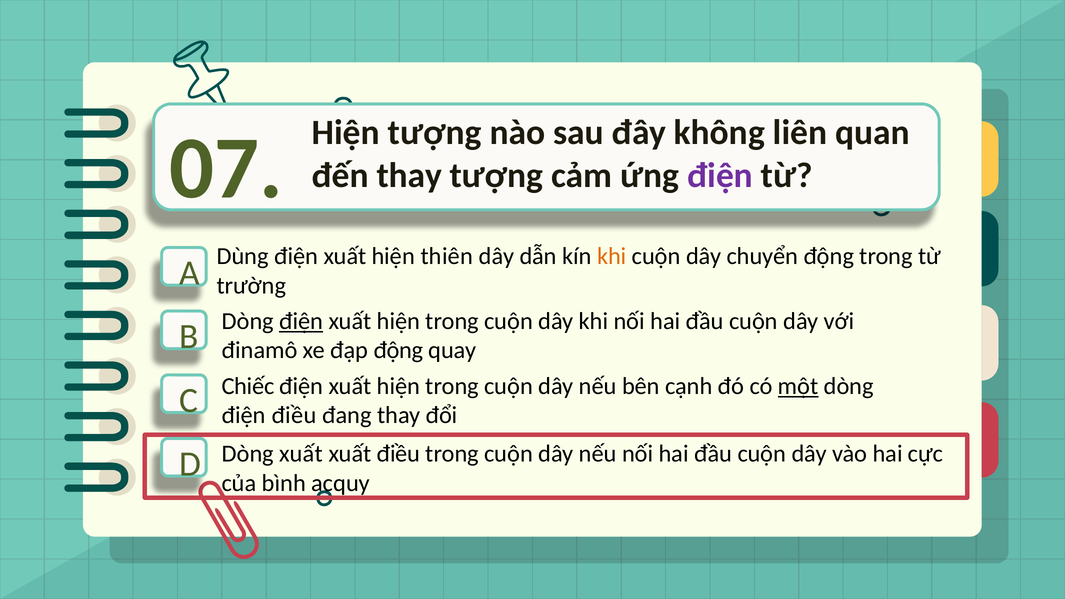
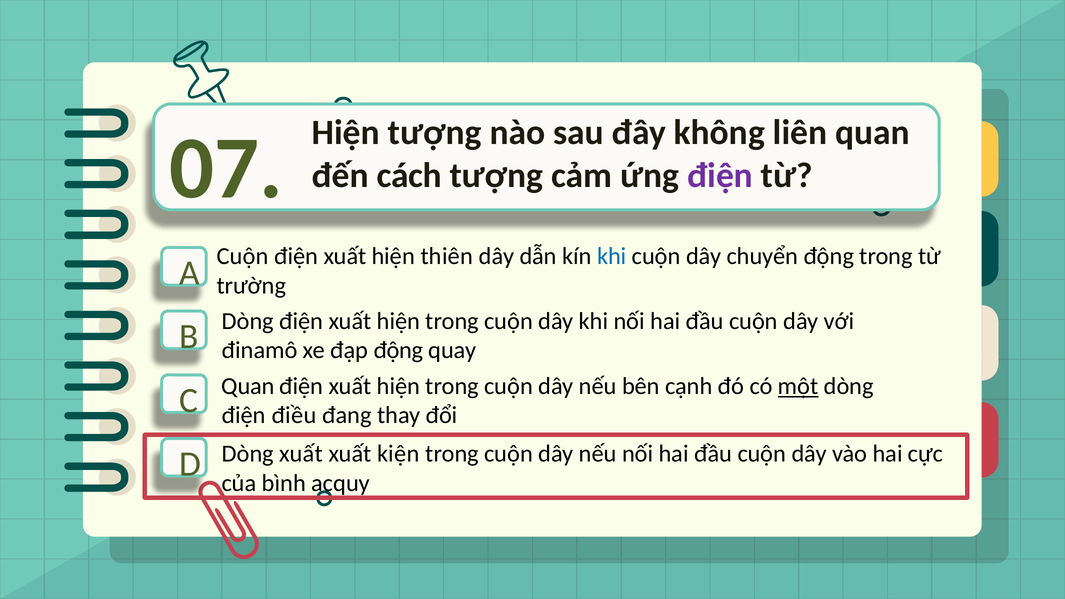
đến thay: thay -> cách (409, 175)
Dùng: Dùng -> Cuộn (243, 256)
khi colour: orange -> blue (612, 256)
điện underline: present -> none (301, 321)
C Chiếc: Chiếc -> Quan (248, 386)
xuất điều: điều -> kiện (398, 454)
